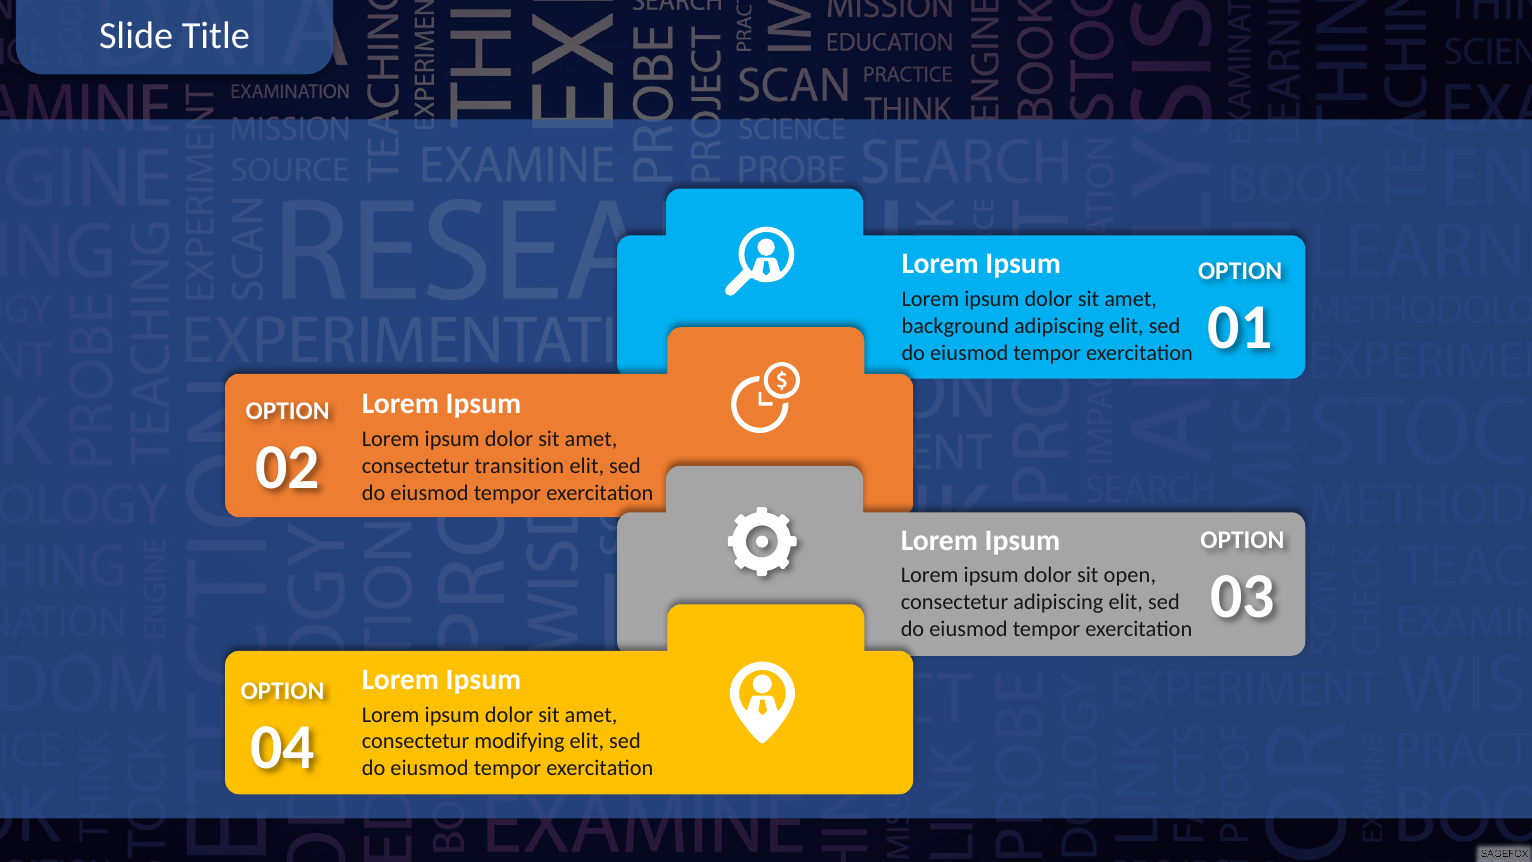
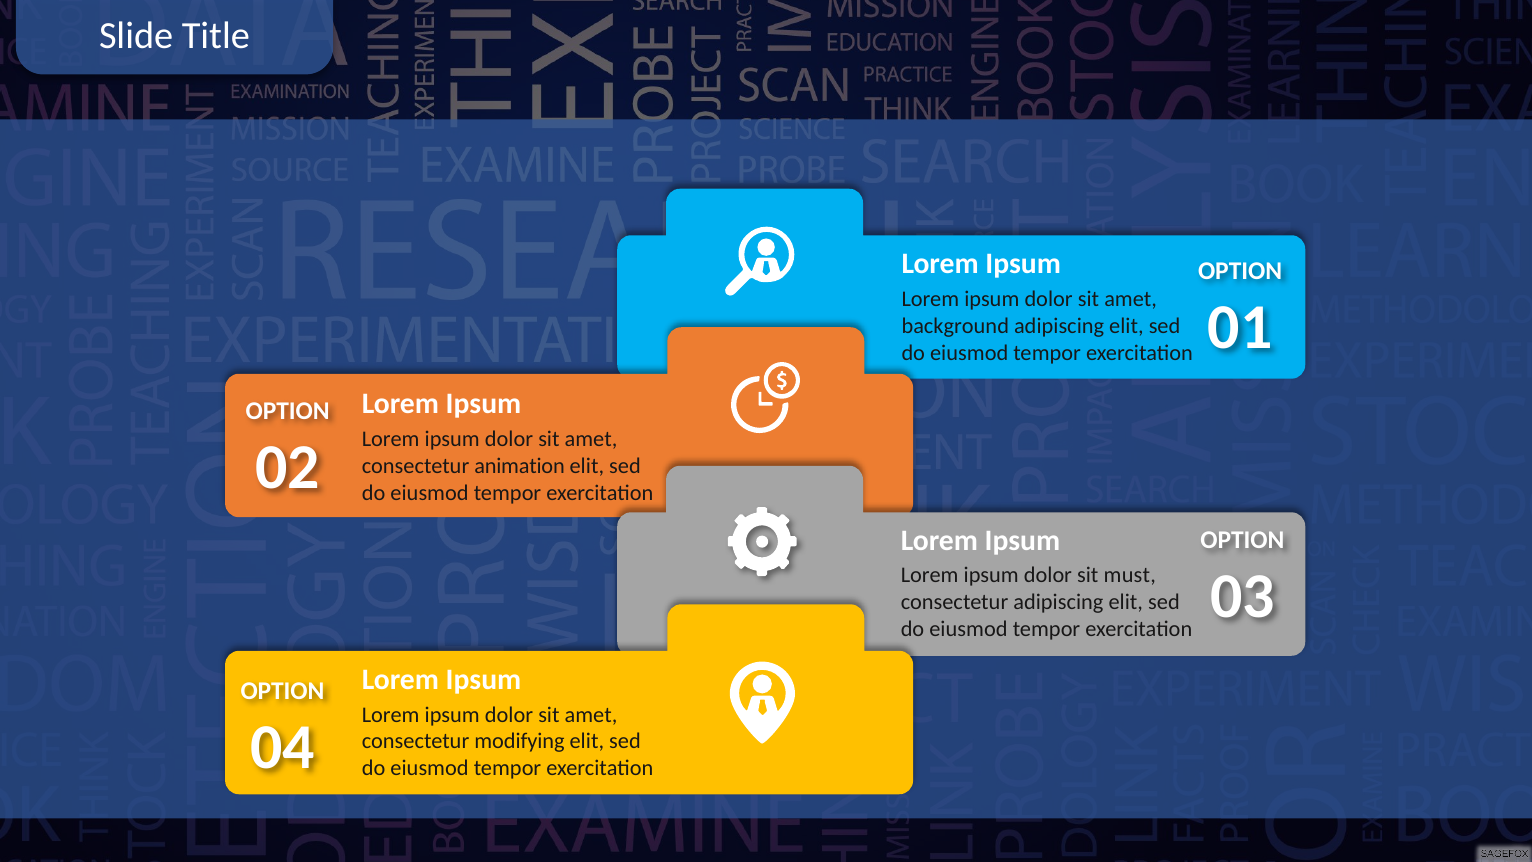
transition: transition -> animation (520, 466)
open: open -> must (1130, 575)
